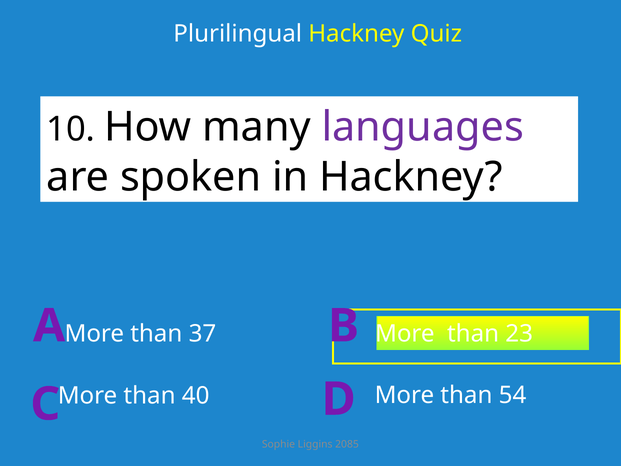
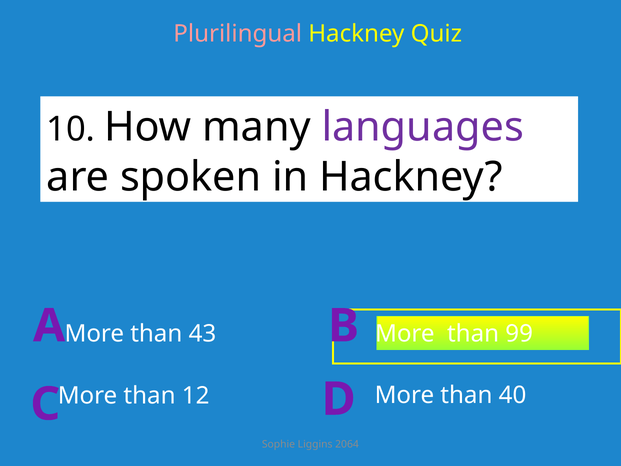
Plurilingual colour: white -> pink (238, 34)
37: 37 -> 43 (202, 333)
23: 23 -> 99 (519, 334)
54: 54 -> 40 (513, 395)
40: 40 -> 12 (196, 395)
2085: 2085 -> 2064 (347, 444)
